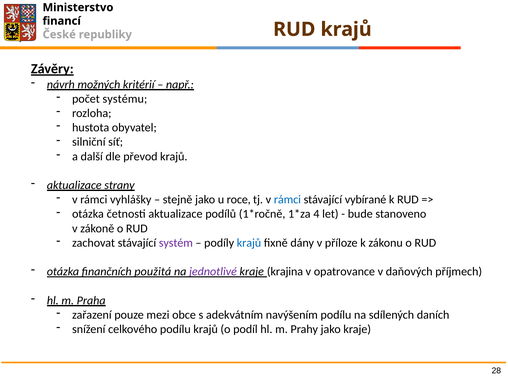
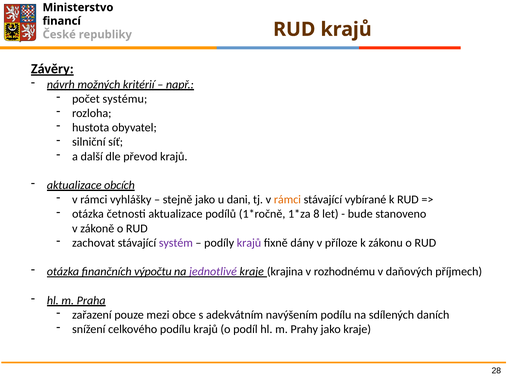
strany: strany -> obcích (119, 185)
roce: roce -> dani (239, 200)
rámci colour: blue -> orange (287, 200)
4: 4 -> 8 (316, 214)
krajů colour: blue -> purple (249, 243)
použitá: použitá -> výpočtu (153, 272)
opatrovance: opatrovance -> rozhodnému (344, 272)
